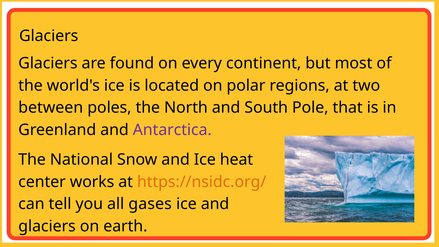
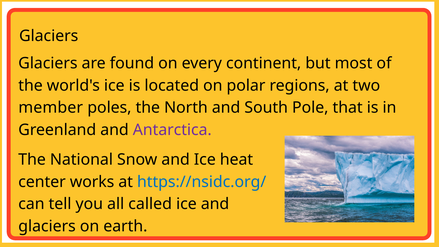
between: between -> member (51, 108)
https://nsidc.org/ colour: orange -> blue (202, 182)
gases: gases -> called (150, 204)
